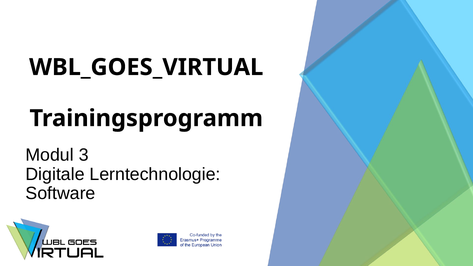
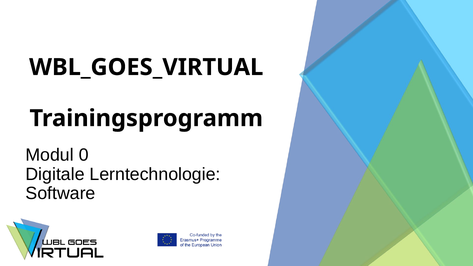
3: 3 -> 0 (84, 155)
